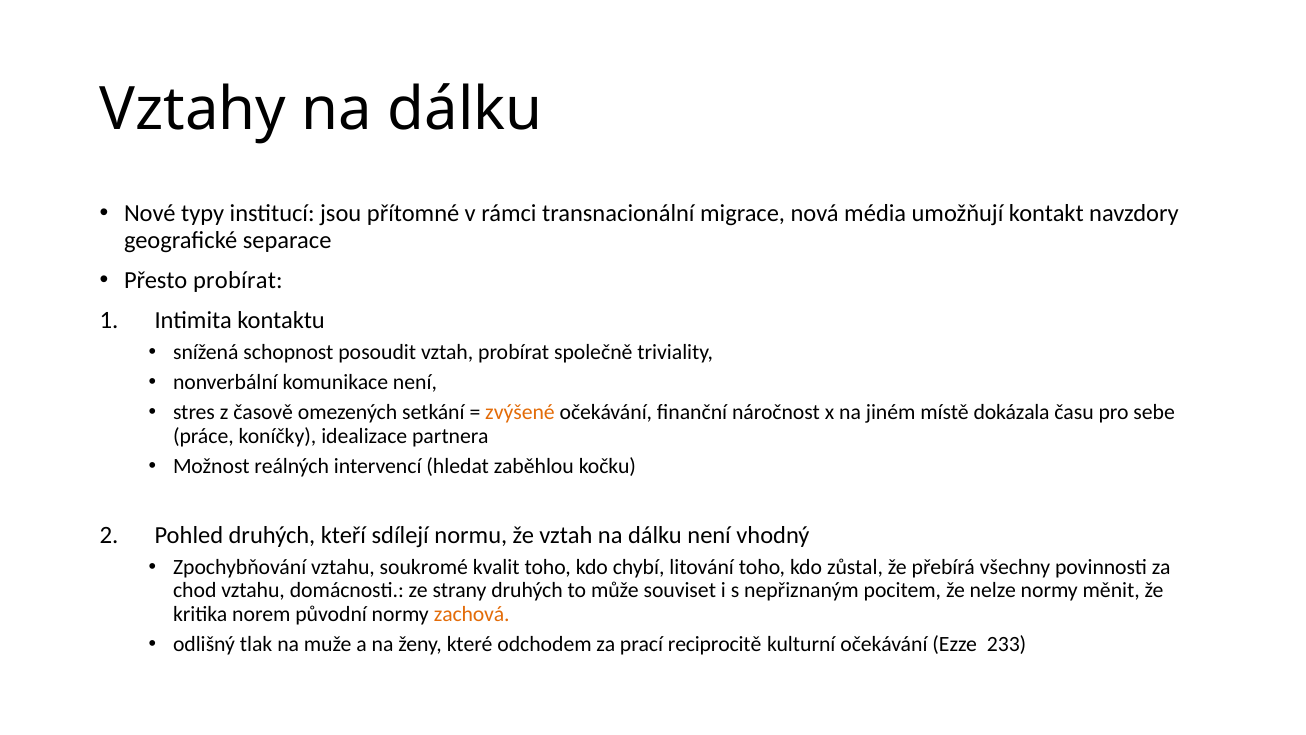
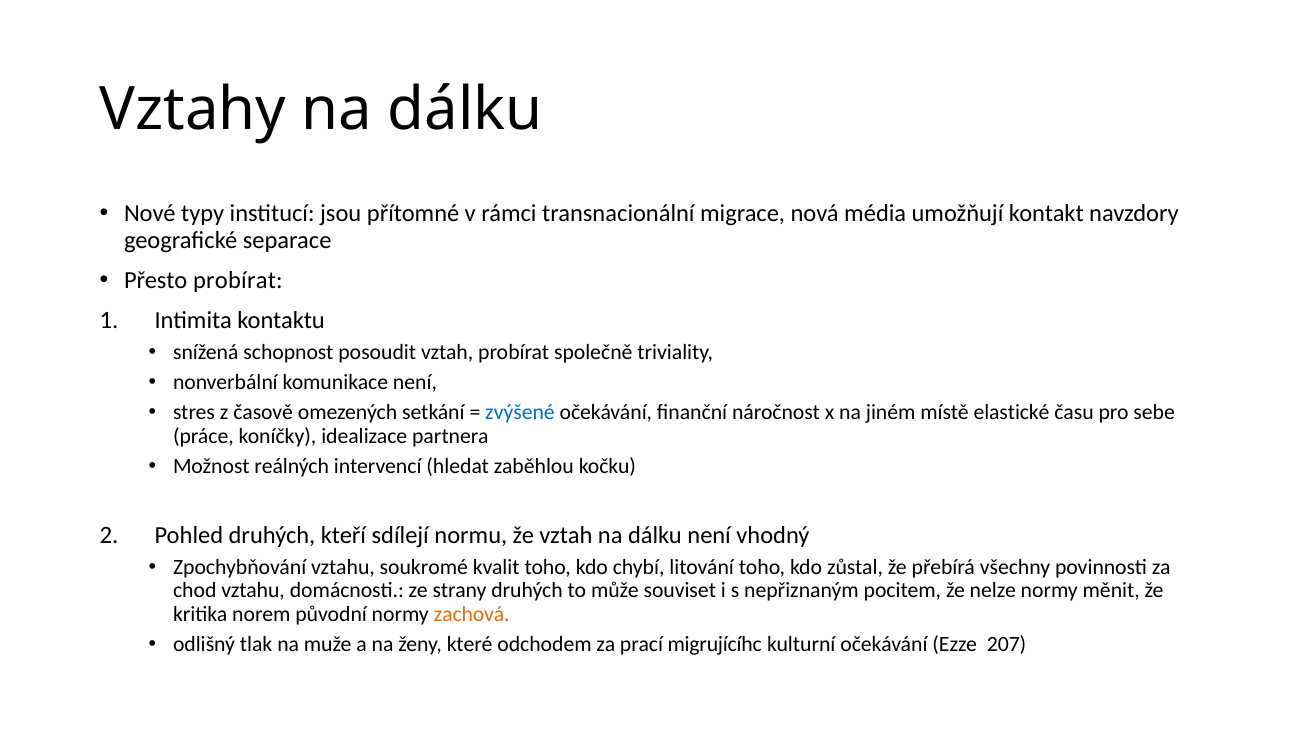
zvýšené colour: orange -> blue (520, 412)
dokázala: dokázala -> elastické (1012, 412)
reciprocitě: reciprocitě -> migrujícíhc (715, 644)
233: 233 -> 207 (1007, 644)
